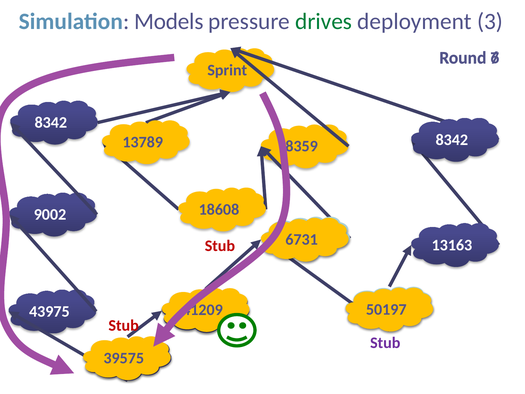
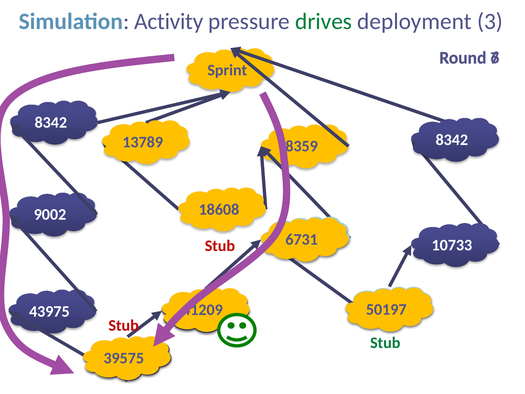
Models: Models -> Activity (169, 21)
13163: 13163 -> 10733 (452, 245)
Stub colour: purple -> green (385, 343)
